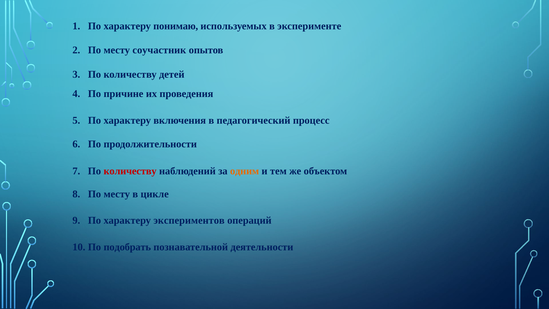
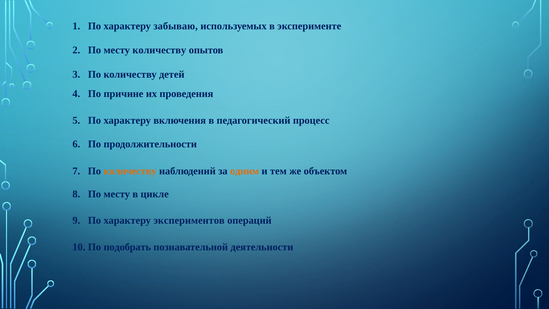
понимаю: понимаю -> забываю (176, 26)
месту соучастник: соучастник -> количеству (159, 50)
количеству colour: red -> orange (130, 171)
